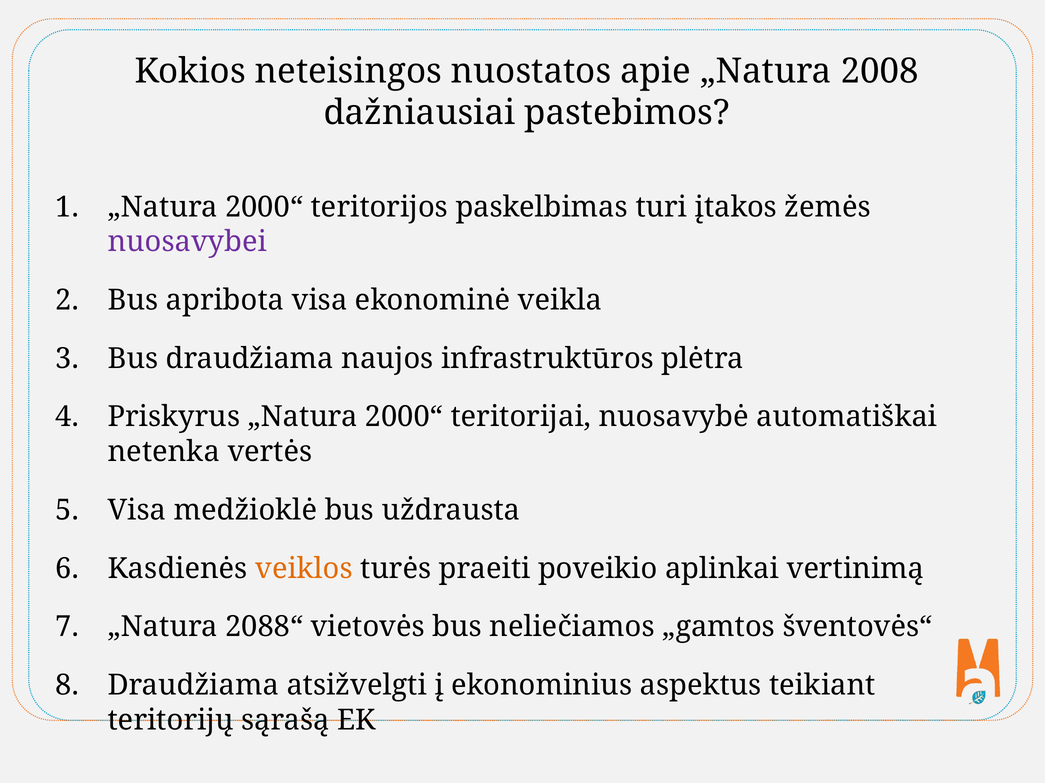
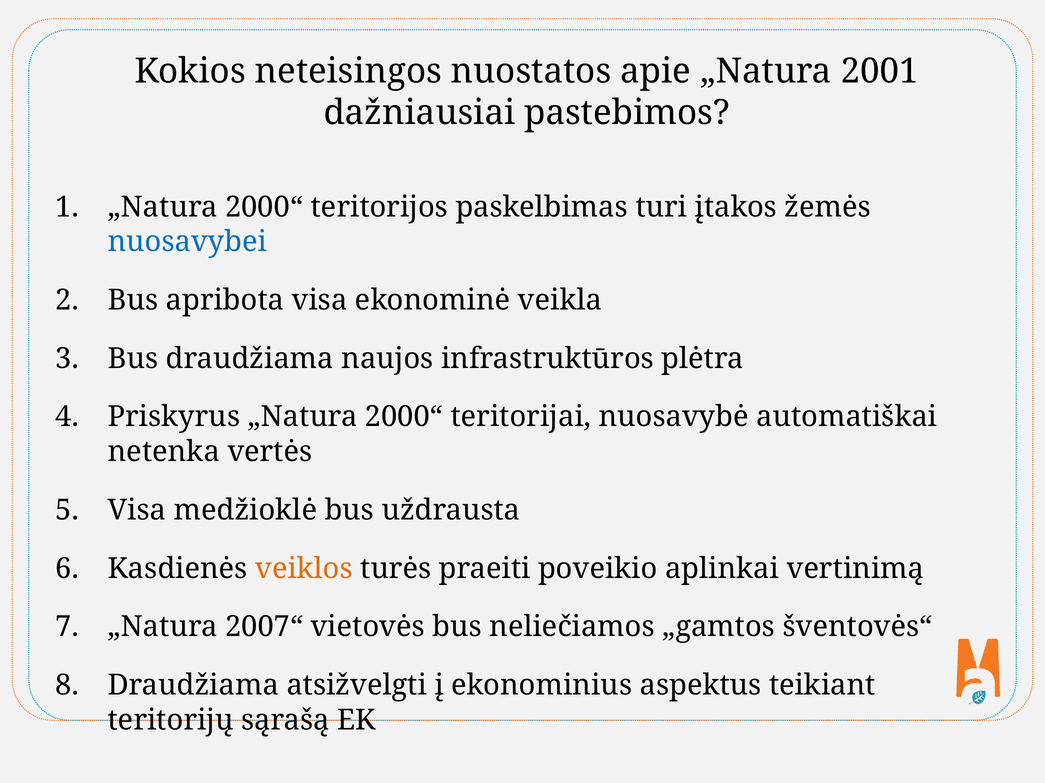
2008: 2008 -> 2001 (880, 71)
nuosavybei colour: purple -> blue (187, 242)
2088“: 2088“ -> 2007“ (264, 627)
